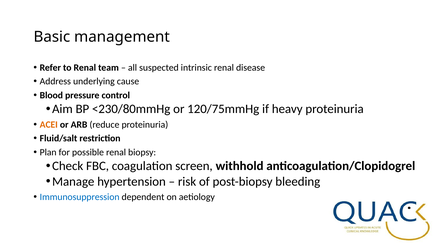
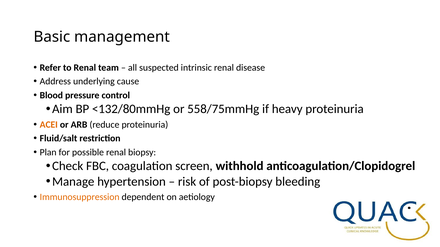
<230/80mmHg: <230/80mmHg -> <132/80mmHg (131, 109)
120/75mmHg: 120/75mmHg -> 558/75mmHg (223, 109)
Immunosuppression colour: blue -> orange (80, 198)
